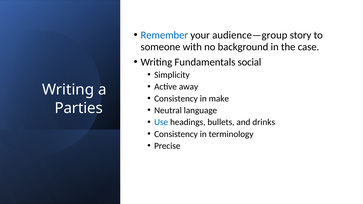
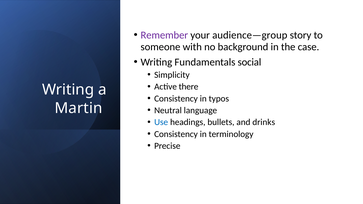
Remember colour: blue -> purple (164, 35)
away: away -> there (189, 87)
make: make -> typos (219, 99)
Parties: Parties -> Martin (79, 108)
